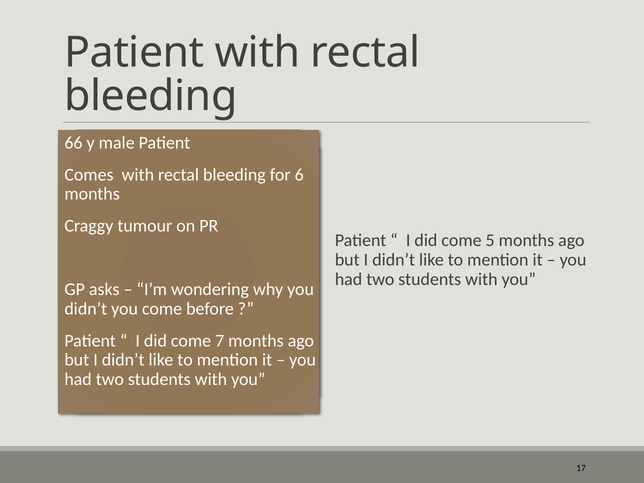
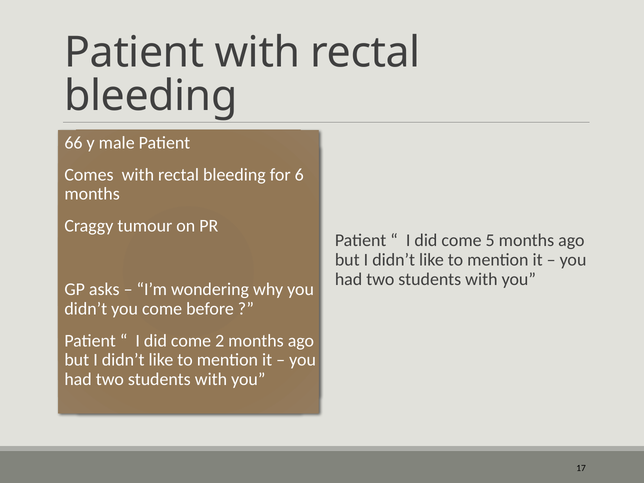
7: 7 -> 2 (220, 341)
